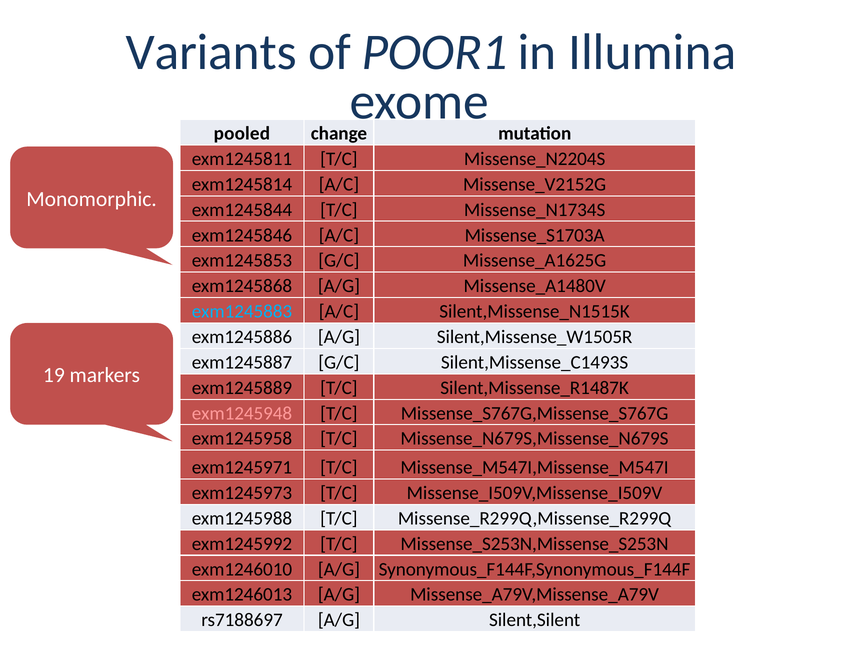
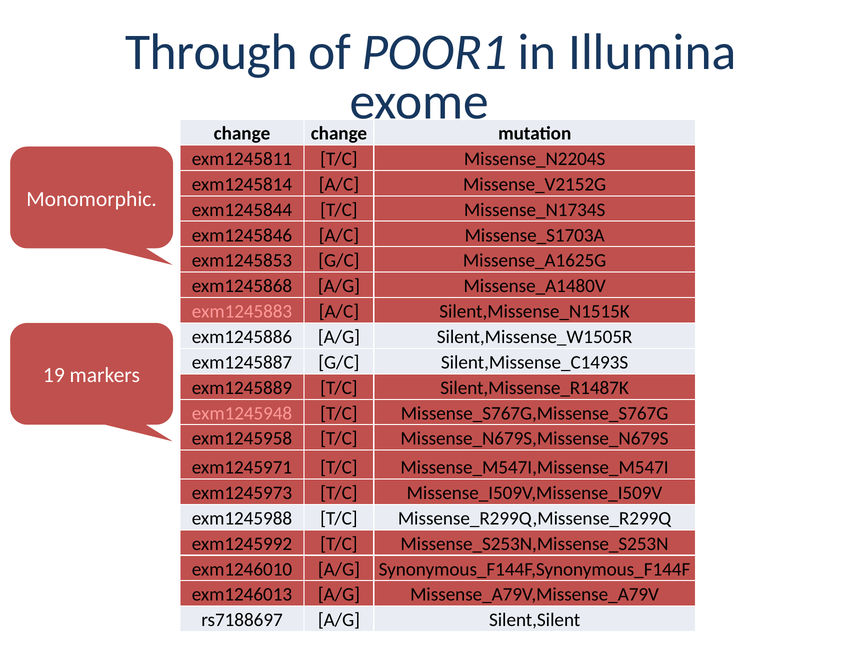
Variants: Variants -> Through (211, 53)
pooled: pooled -> change (242, 134)
exm1245883 colour: light blue -> pink (242, 312)
